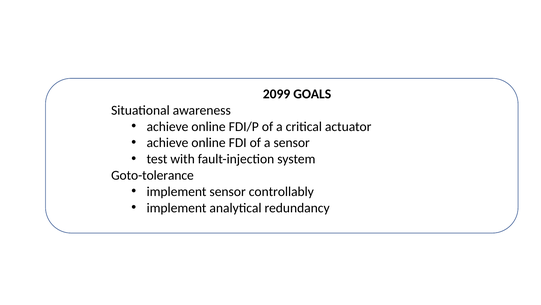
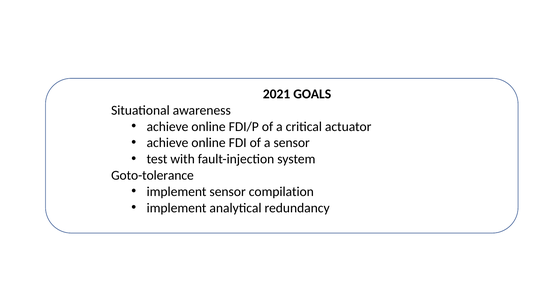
2099: 2099 -> 2021 (277, 94)
controllably: controllably -> compilation (281, 191)
